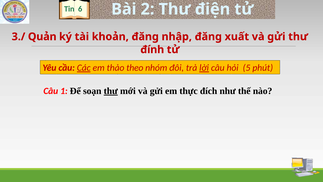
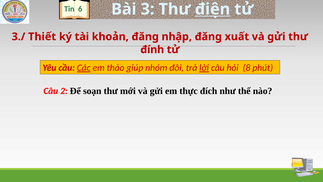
2: 2 -> 3 (148, 9)
điện underline: none -> present (213, 9)
Quản: Quản -> Thiết (42, 37)
theo: theo -> giúp (135, 68)
5: 5 -> 8 (247, 68)
1: 1 -> 2 (64, 91)
thư underline: present -> none (111, 91)
